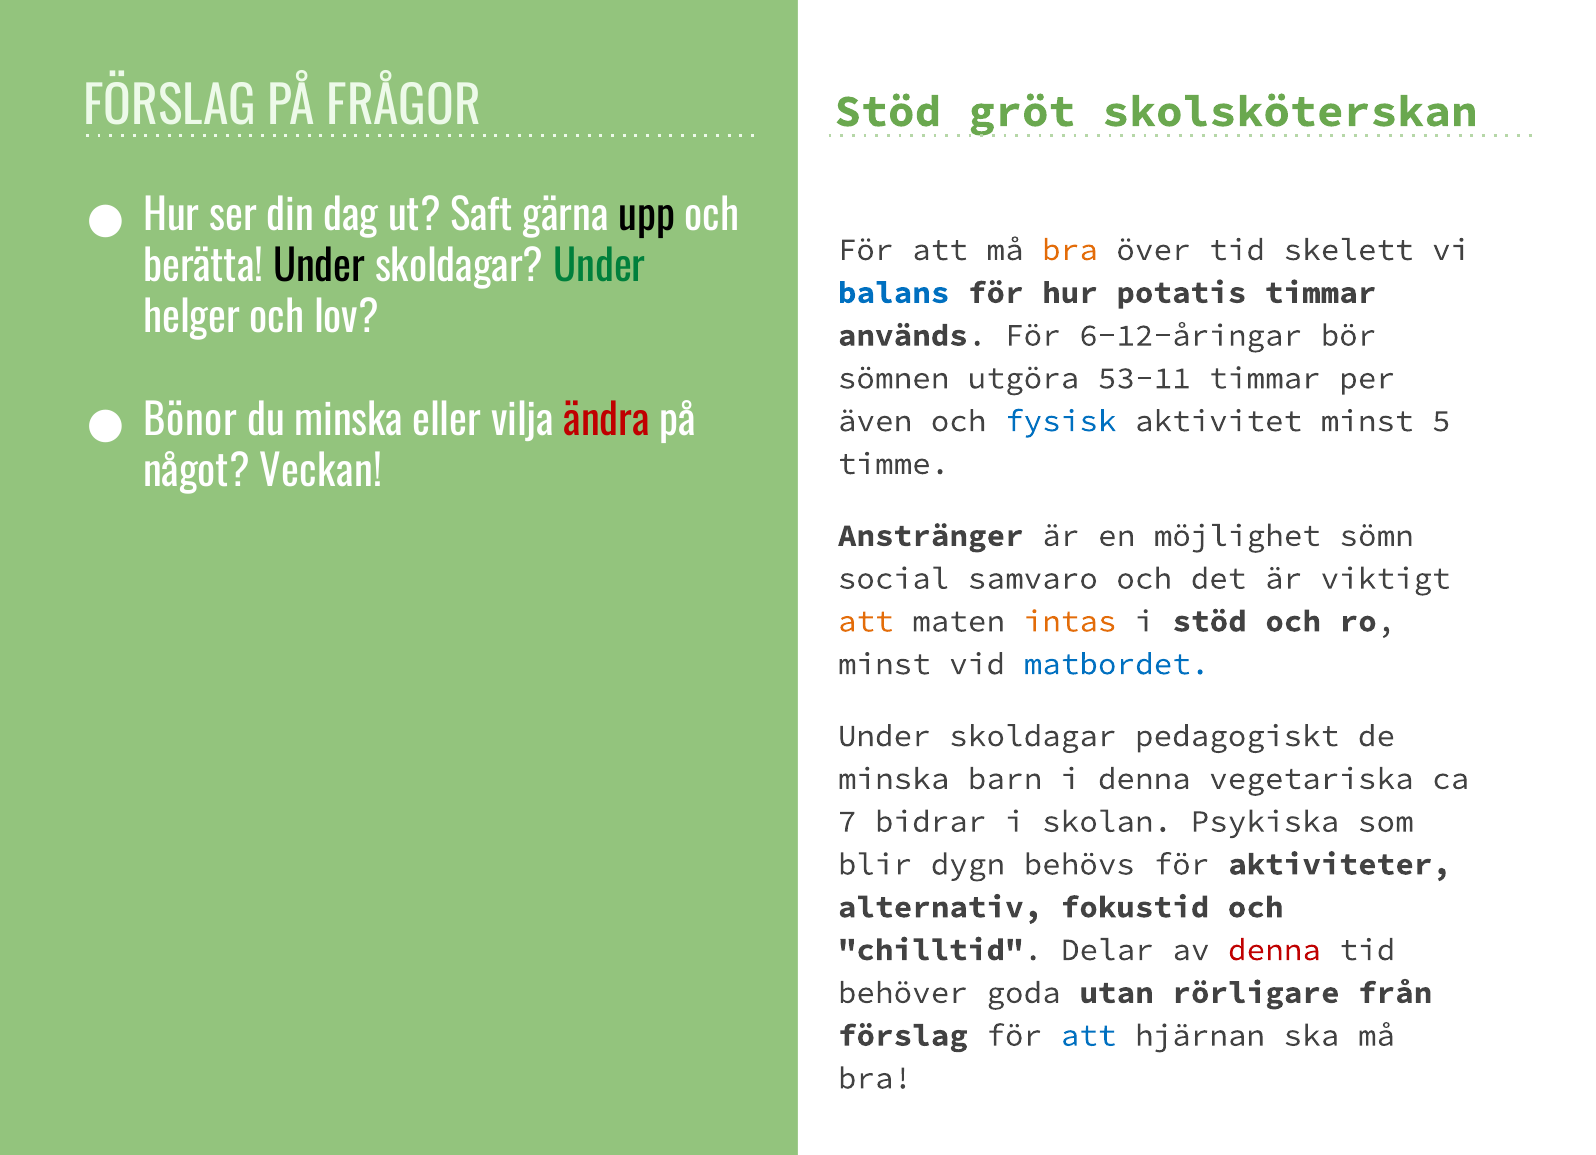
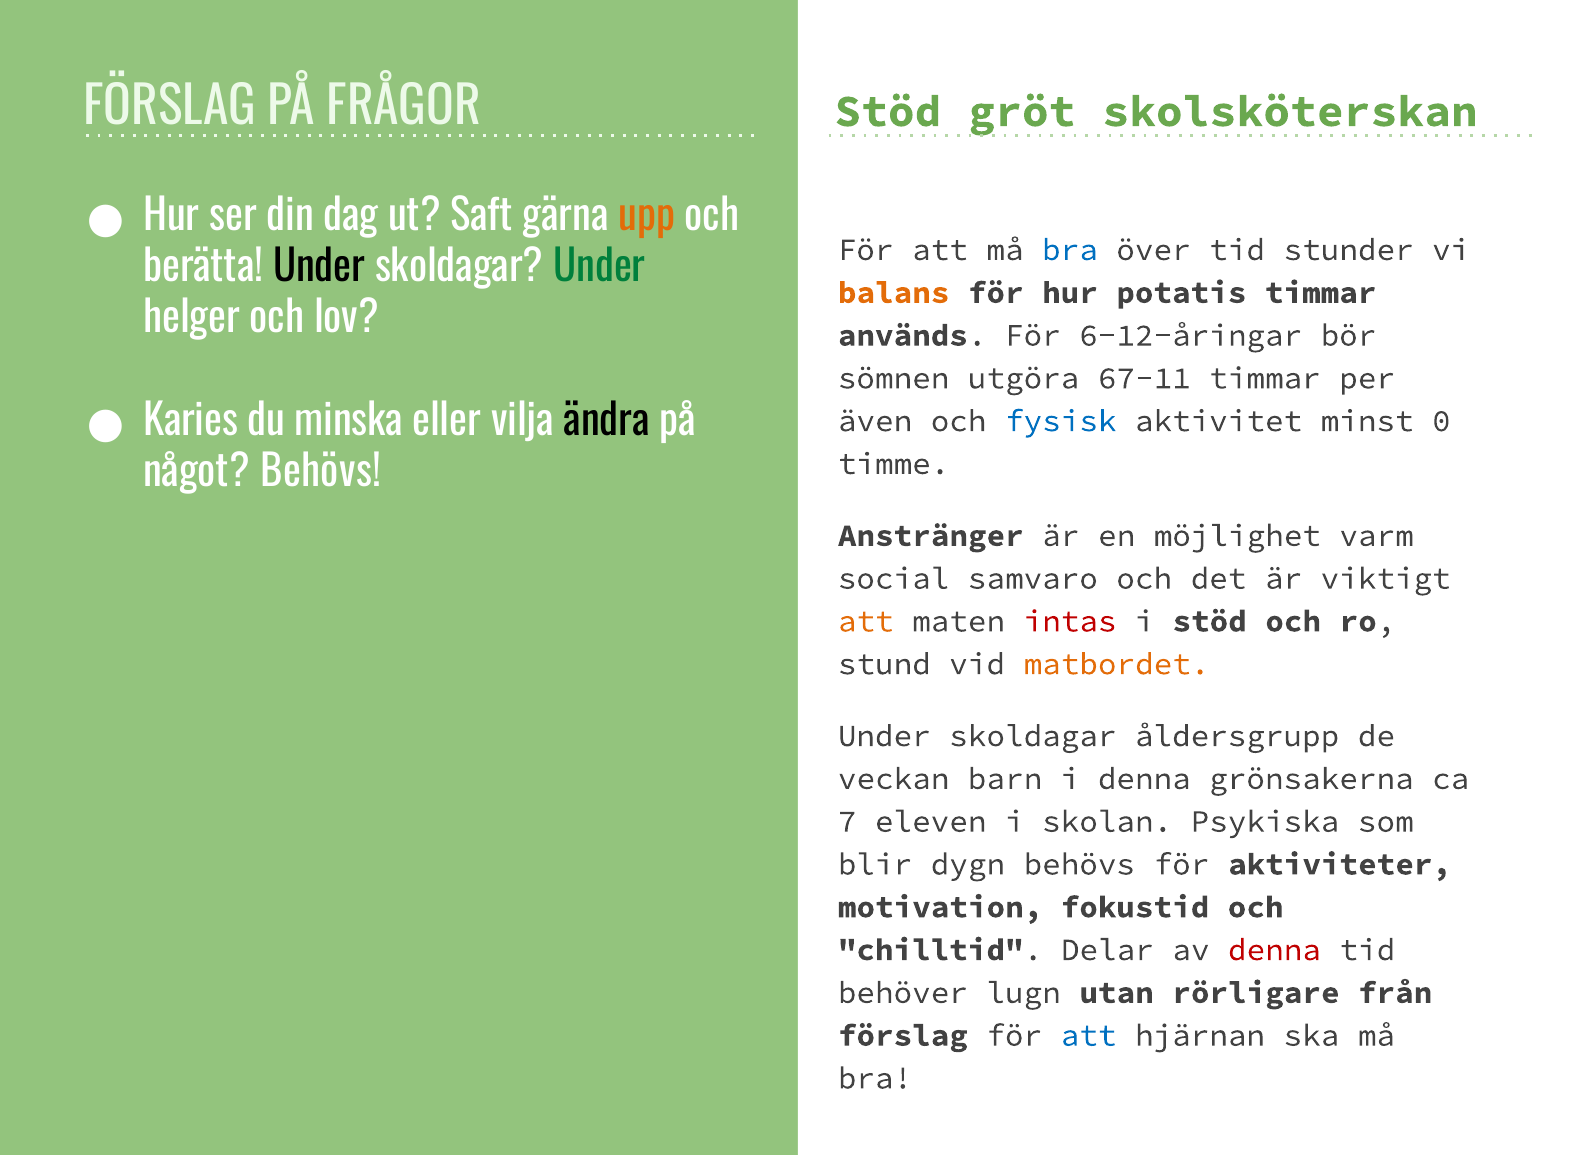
upp colour: black -> orange (647, 217)
bra colour: orange -> blue (1070, 250)
skelett: skelett -> stunder (1349, 250)
balans colour: blue -> orange (894, 293)
53-11: 53-11 -> 67-11 (1144, 378)
Bönor: Bönor -> Karies (191, 421)
ändra colour: red -> black (607, 421)
5: 5 -> 0 (1441, 421)
något Veckan: Veckan -> Behövs (321, 473)
sömn: sömn -> varm (1377, 536)
intas colour: orange -> red (1070, 622)
minst: minst -> stund (884, 664)
matbordet colour: blue -> orange (1117, 664)
pedagogiskt: pedagogiskt -> åldersgrupp (1237, 736)
minska: minska -> veckan (894, 779)
vegetariska: vegetariska -> grönsakerna (1311, 779)
bidrar: bidrar -> eleven (931, 822)
alternativ: alternativ -> motivation (940, 908)
goda: goda -> lugn (1024, 993)
